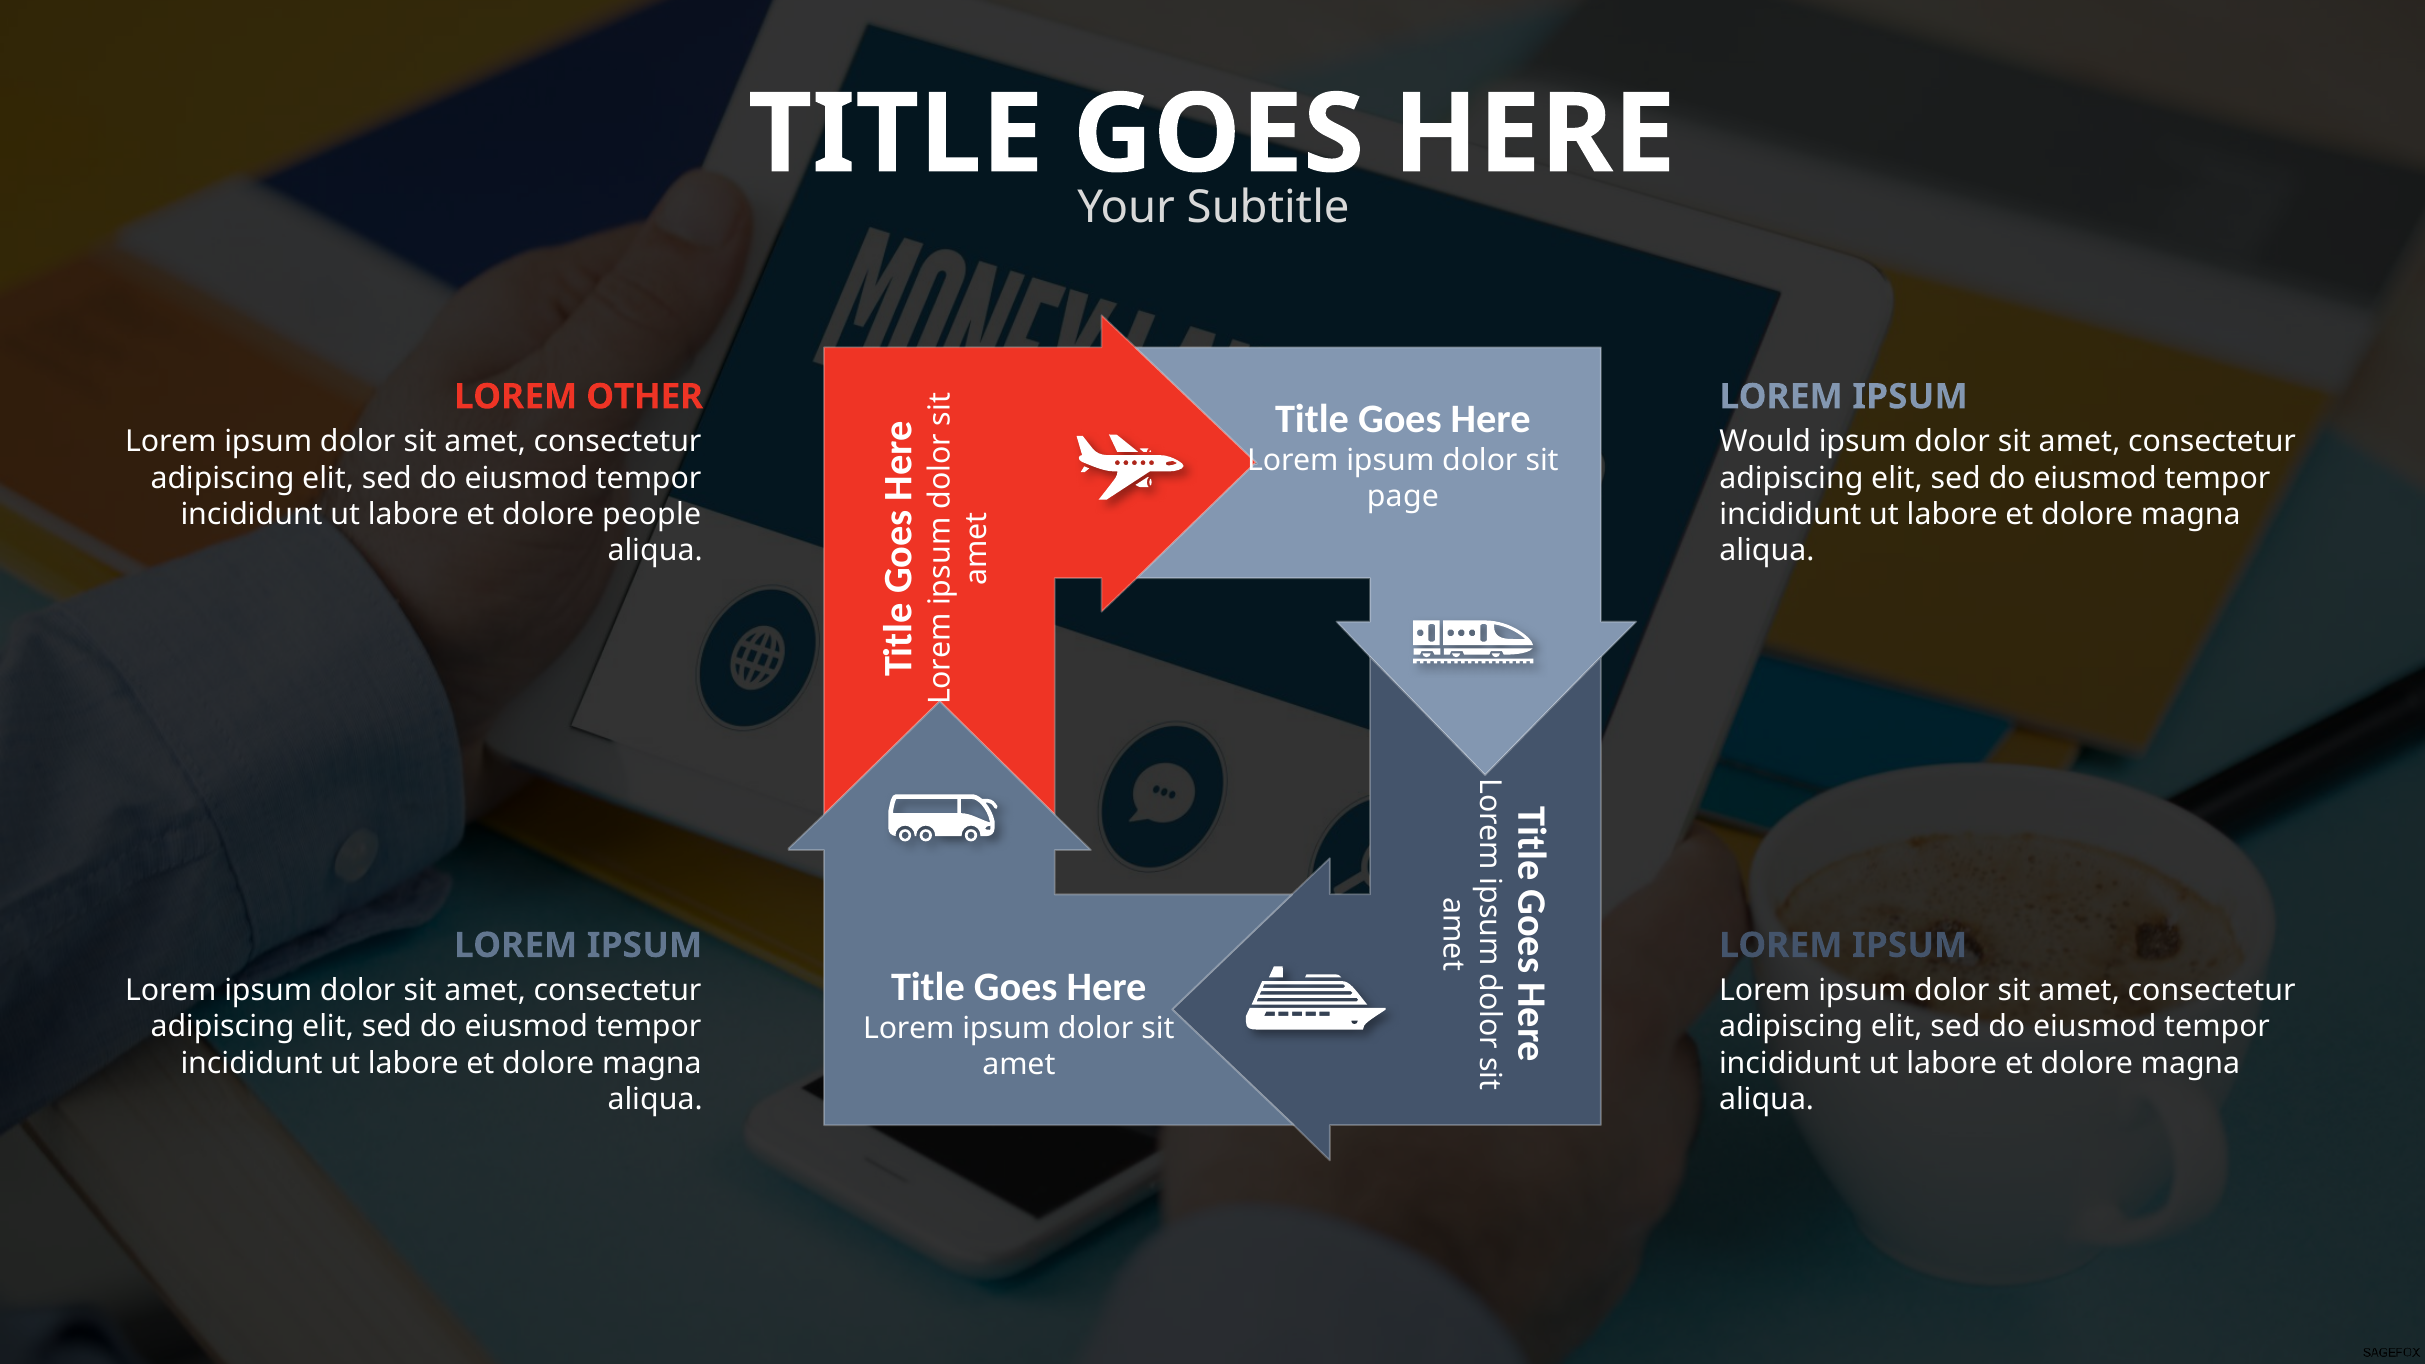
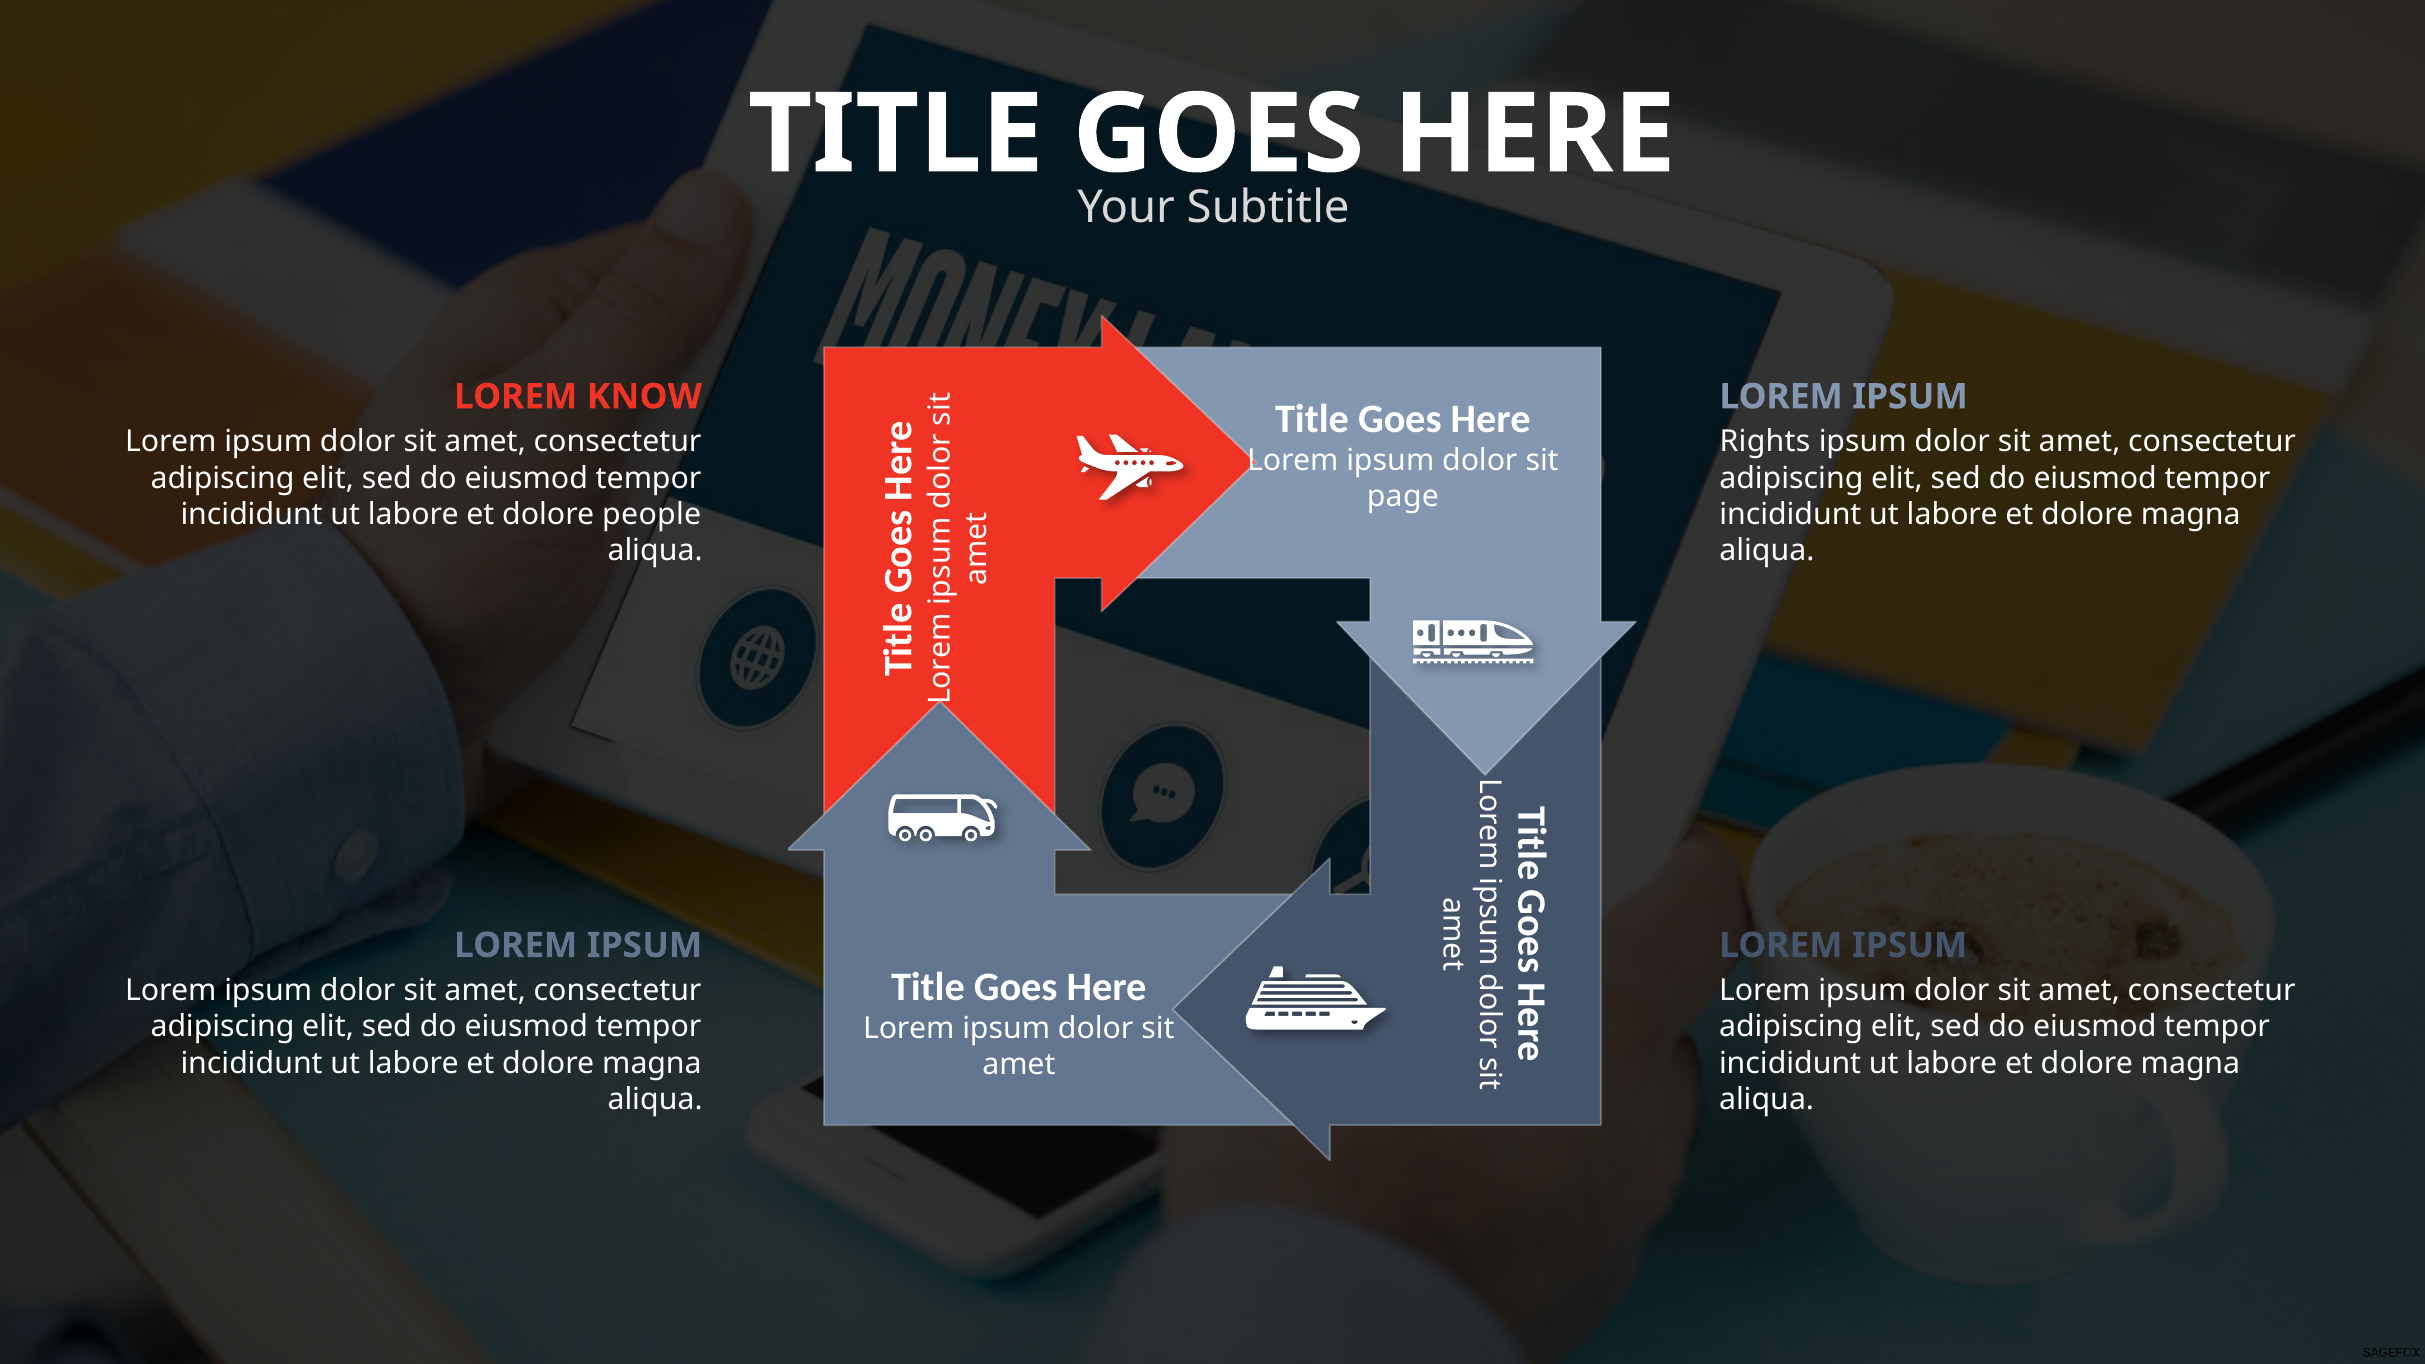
OTHER: OTHER -> KNOW (644, 397)
Would: Would -> Rights (1765, 442)
